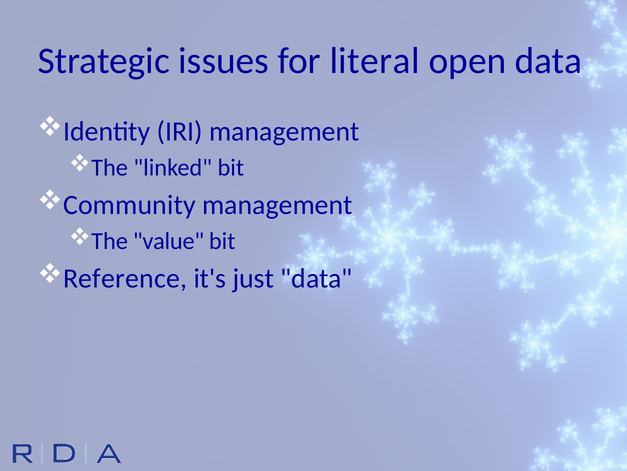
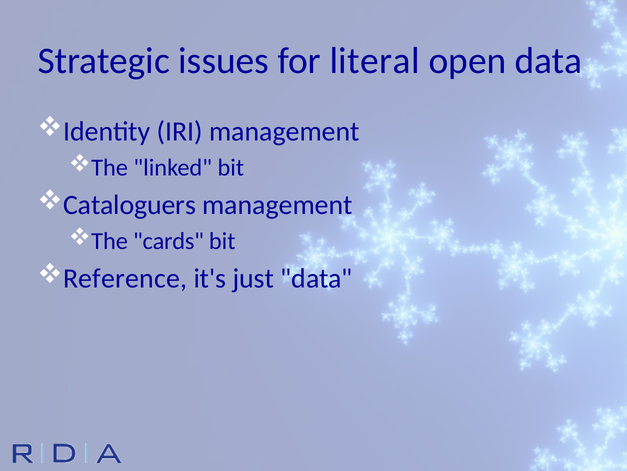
Community: Community -> Cataloguers (130, 205)
value: value -> cards (169, 241)
